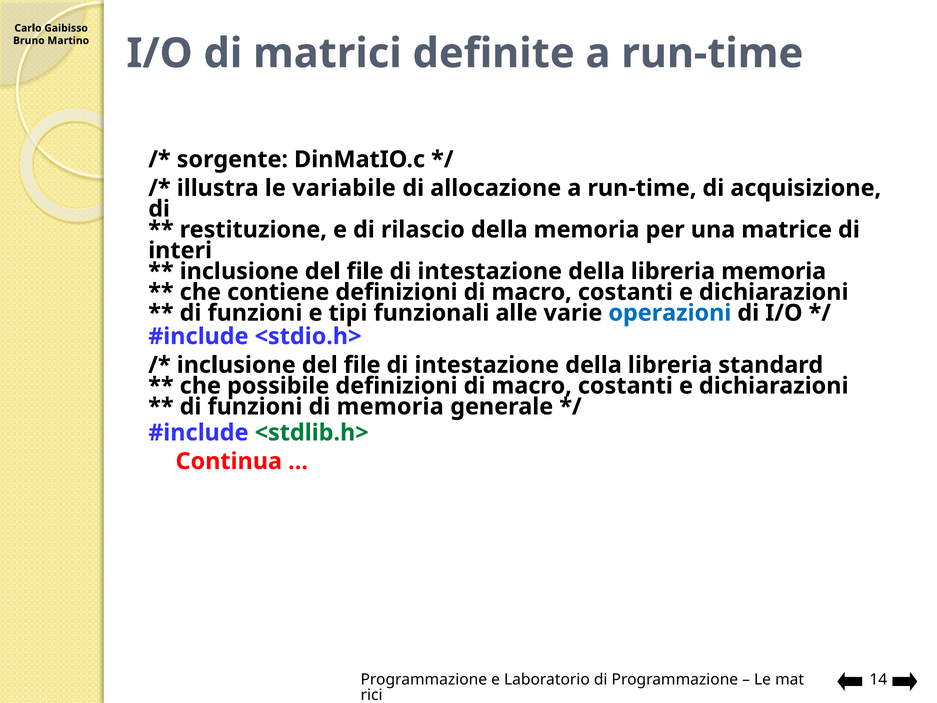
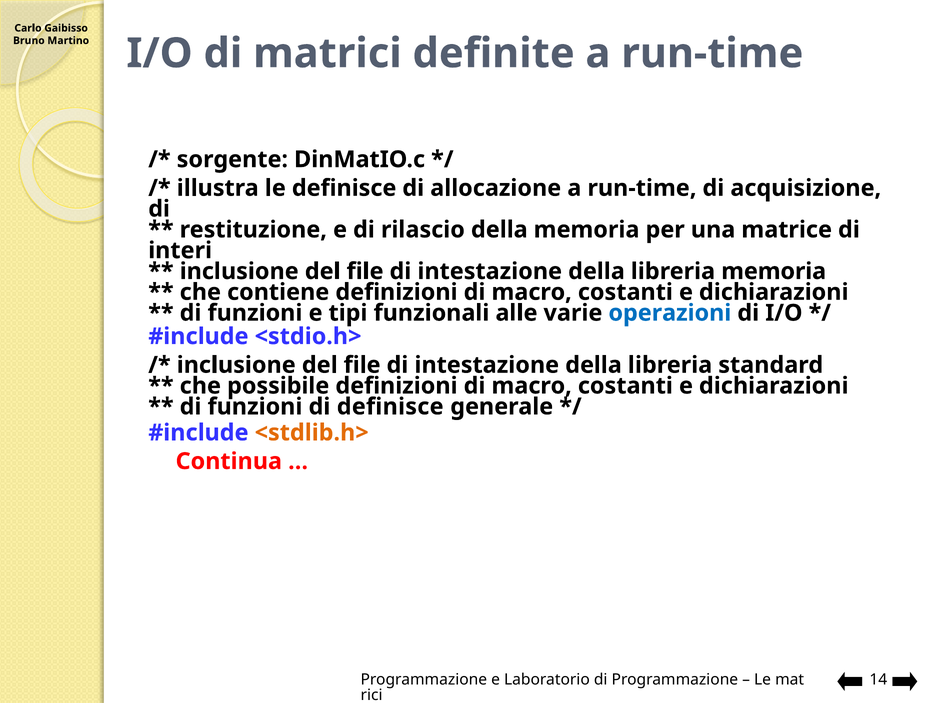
le variabile: variabile -> definisce (344, 188)
di memoria: memoria -> definisce (390, 407)
<stdlib.h> colour: green -> orange (312, 433)
